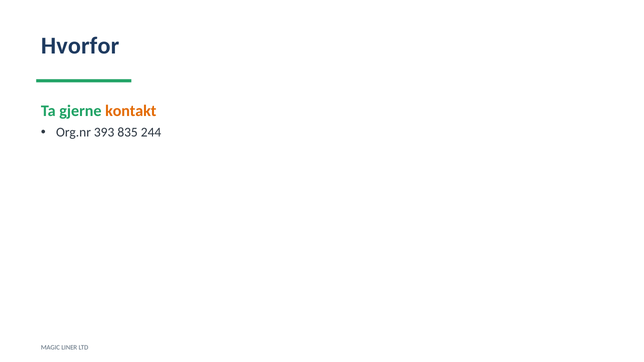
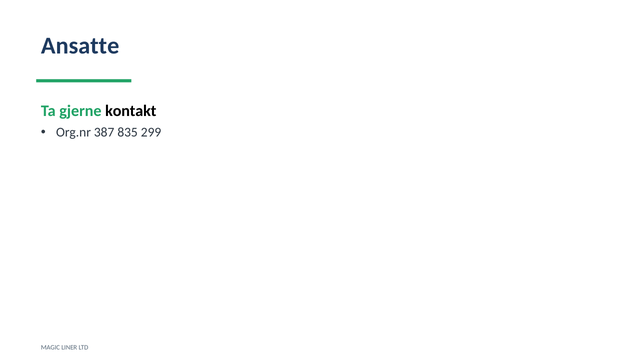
Hvorfor: Hvorfor -> Ansatte (80, 46)
kontakt colour: orange -> black (131, 111)
393: 393 -> 387 (104, 132)
244: 244 -> 299 (151, 132)
